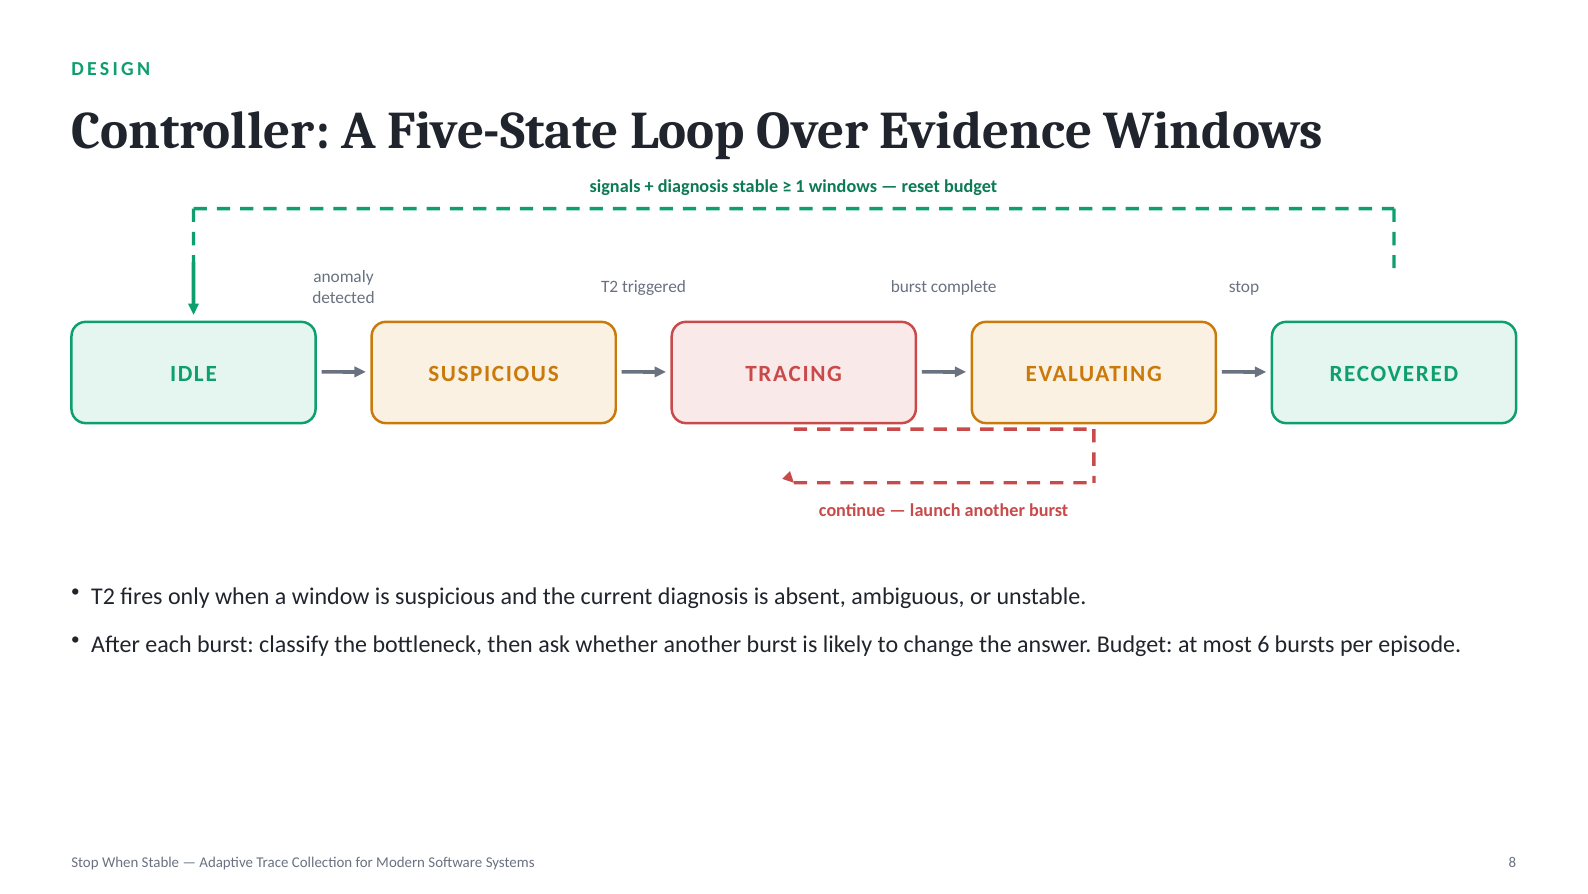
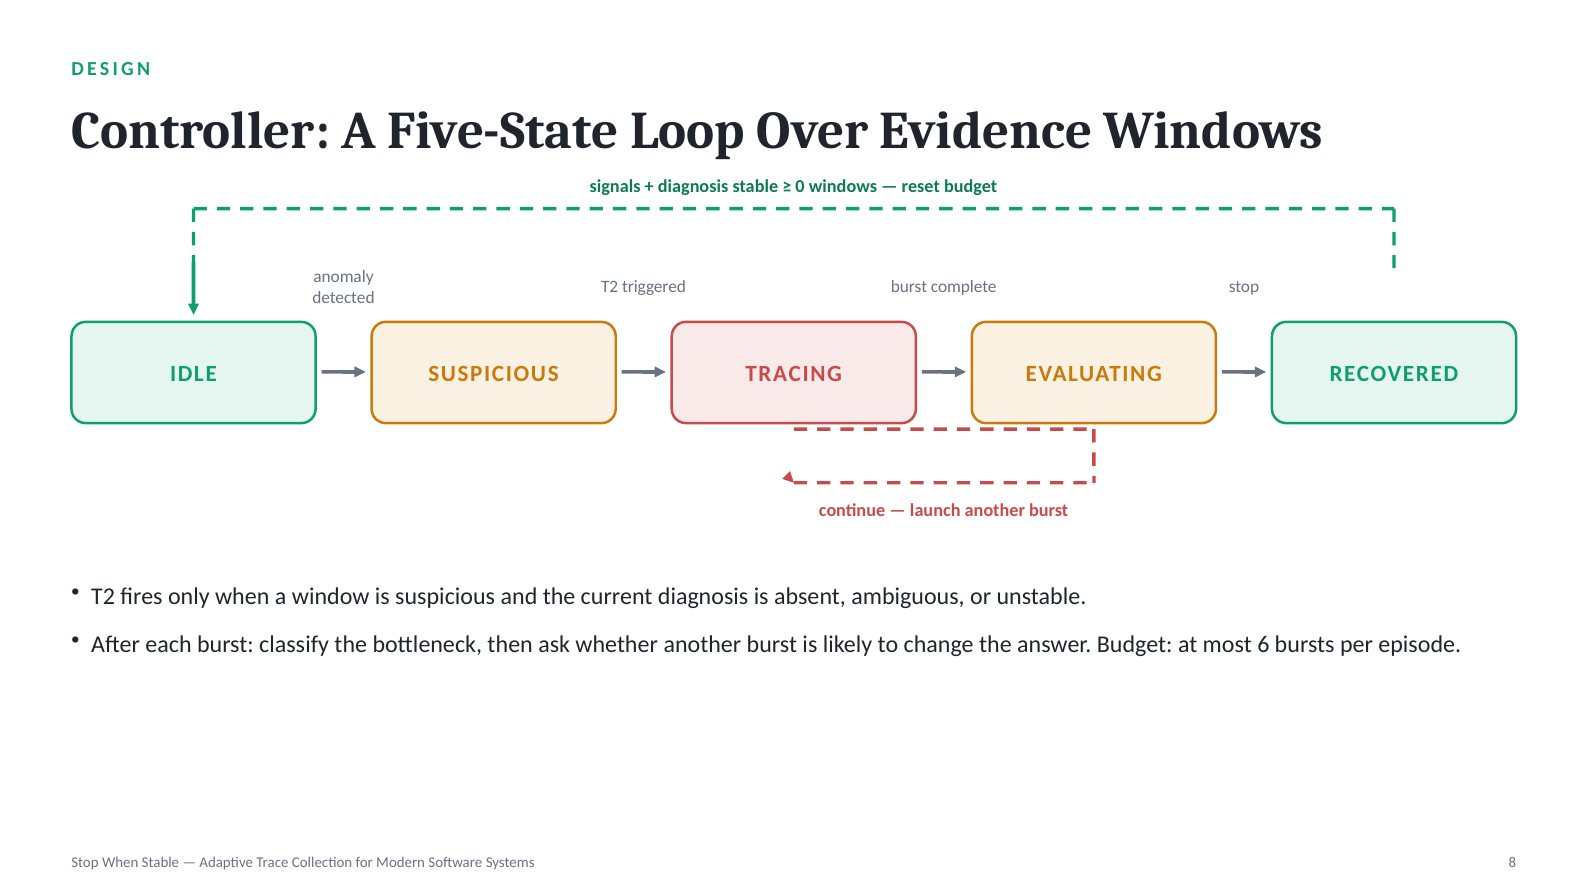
1: 1 -> 0 (800, 186)
